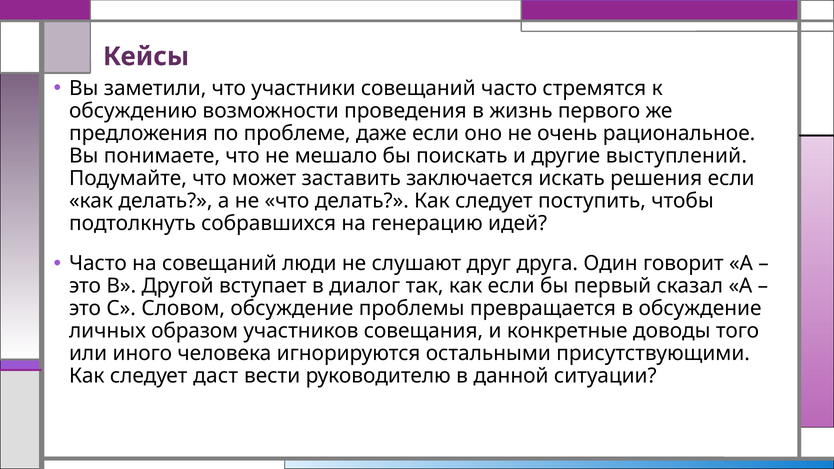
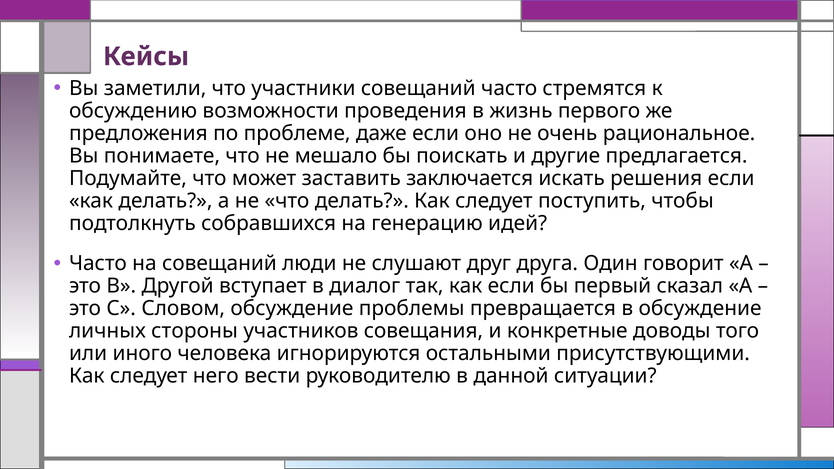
выступлений: выступлений -> предлагается (677, 156)
образом: образом -> стороны (195, 331)
даст: даст -> него (216, 376)
